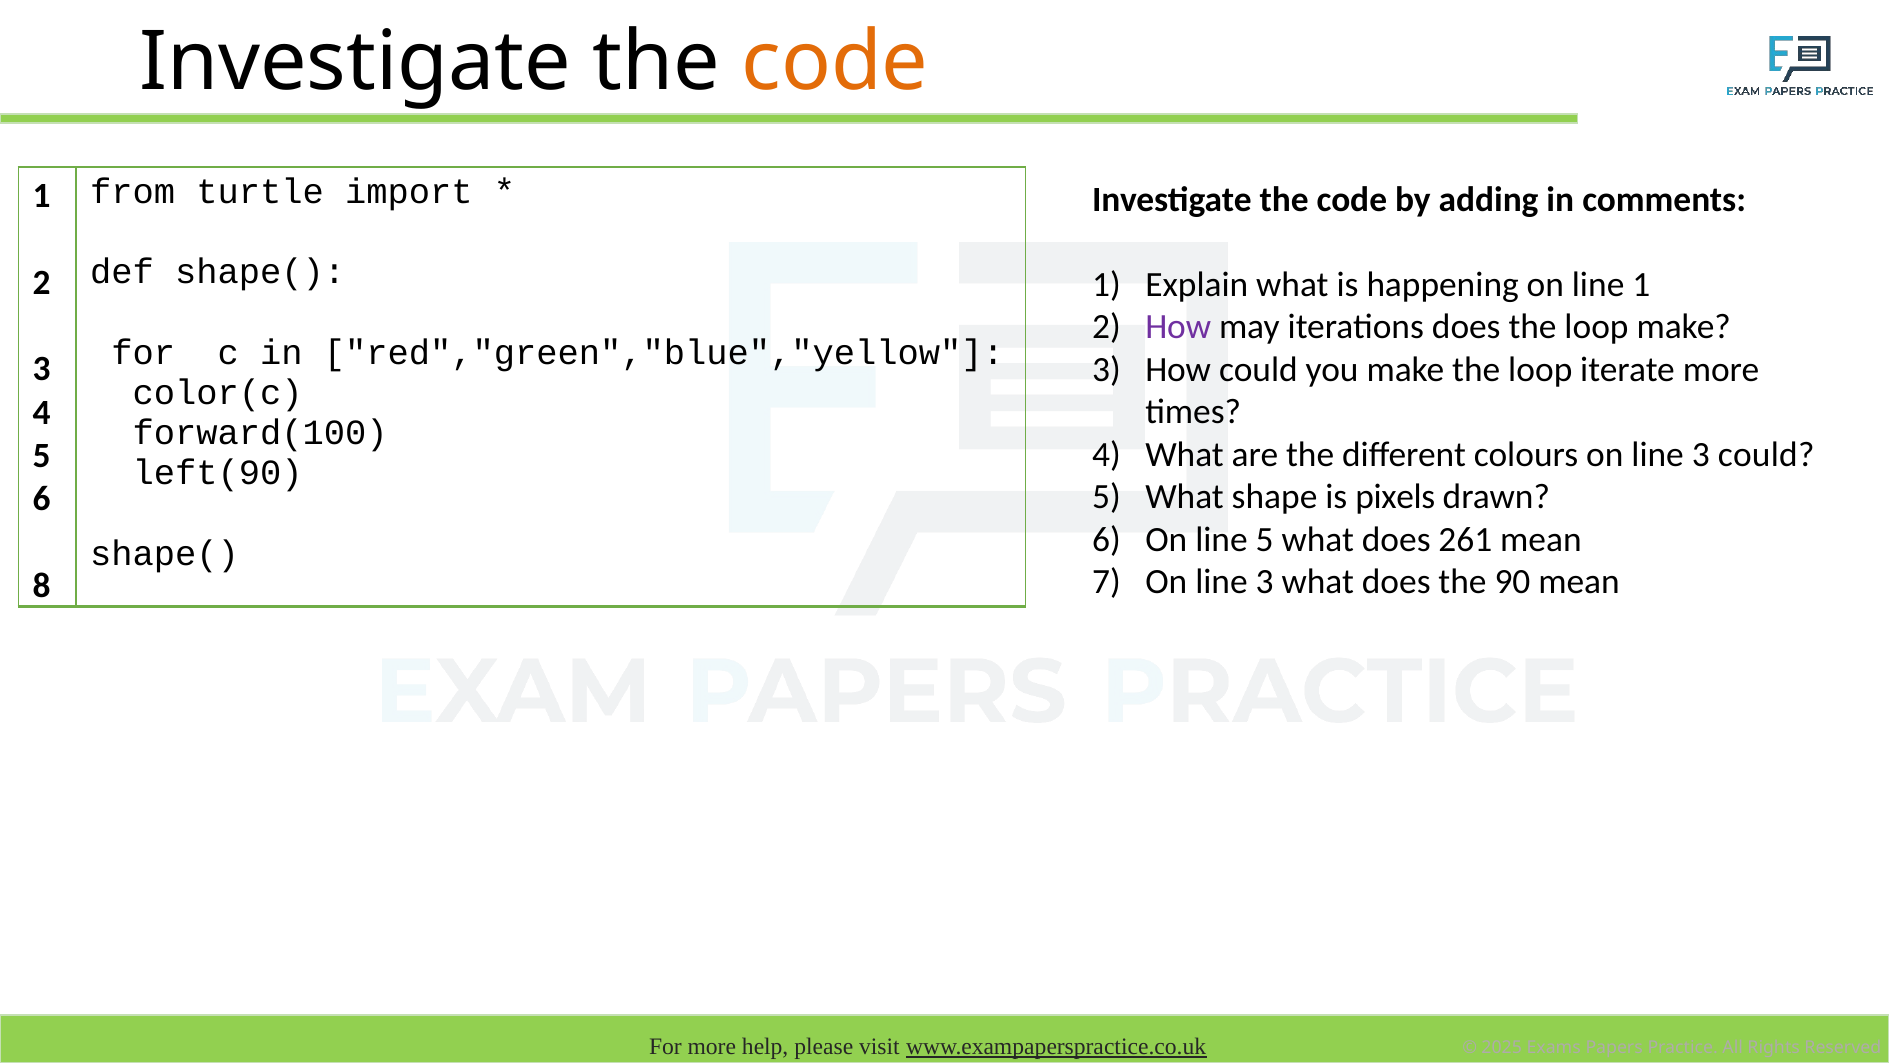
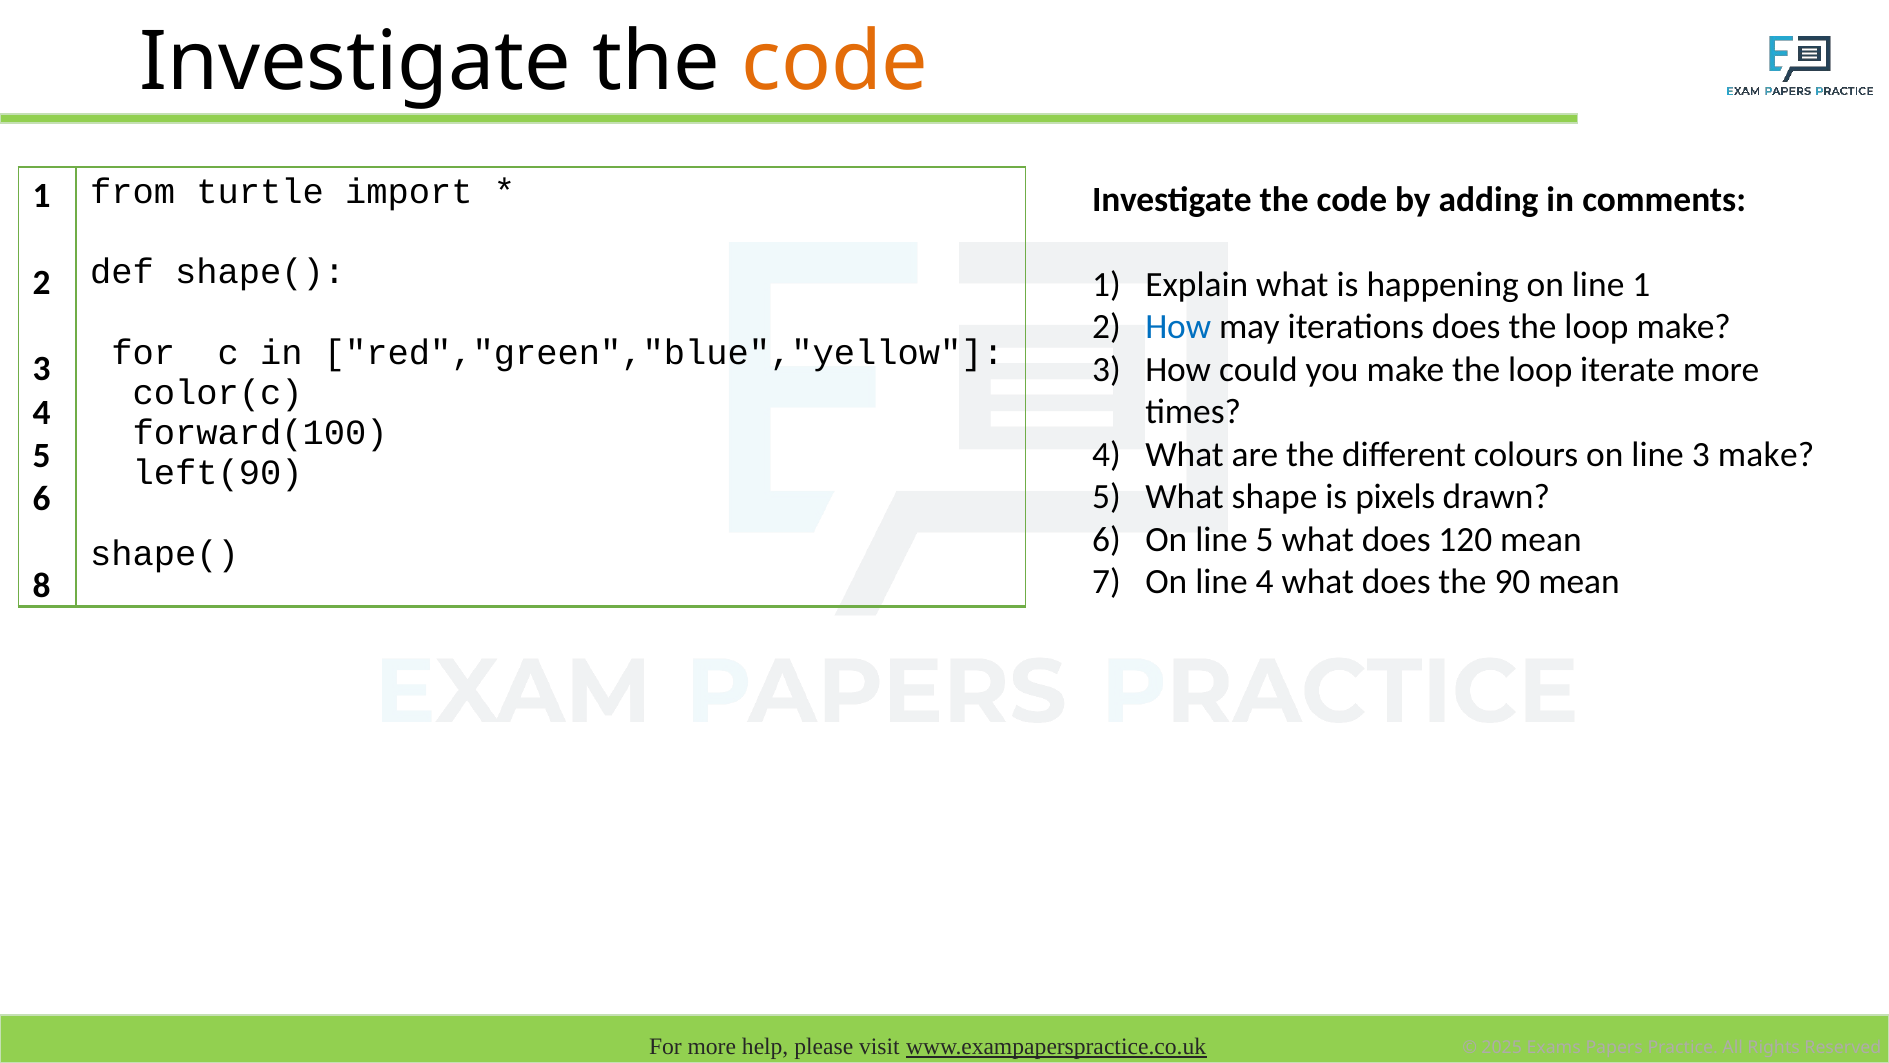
How colour: purple -> blue (1178, 327)
3 could: could -> make (1766, 454)
261: 261 -> 120 (1465, 540)
3: 3 -> 4 (1265, 582)
